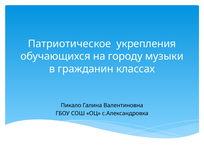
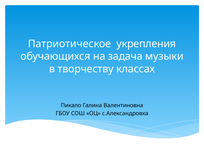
городу: городу -> задача (125, 56)
гражданин: гражданин -> творчеству (86, 69)
